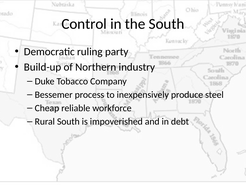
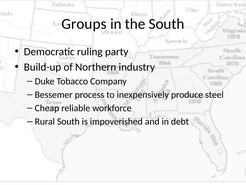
Control: Control -> Groups (84, 24)
